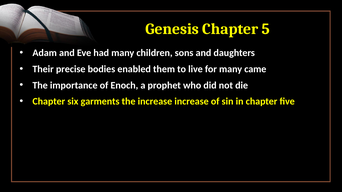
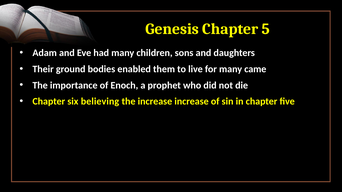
precise: precise -> ground (71, 69)
garments: garments -> believing (100, 102)
